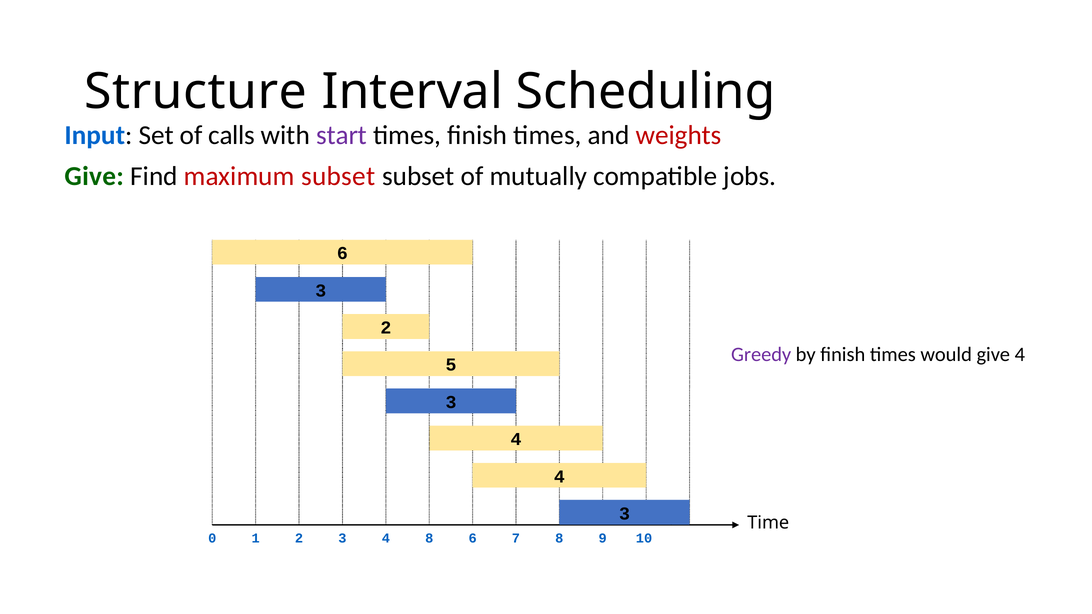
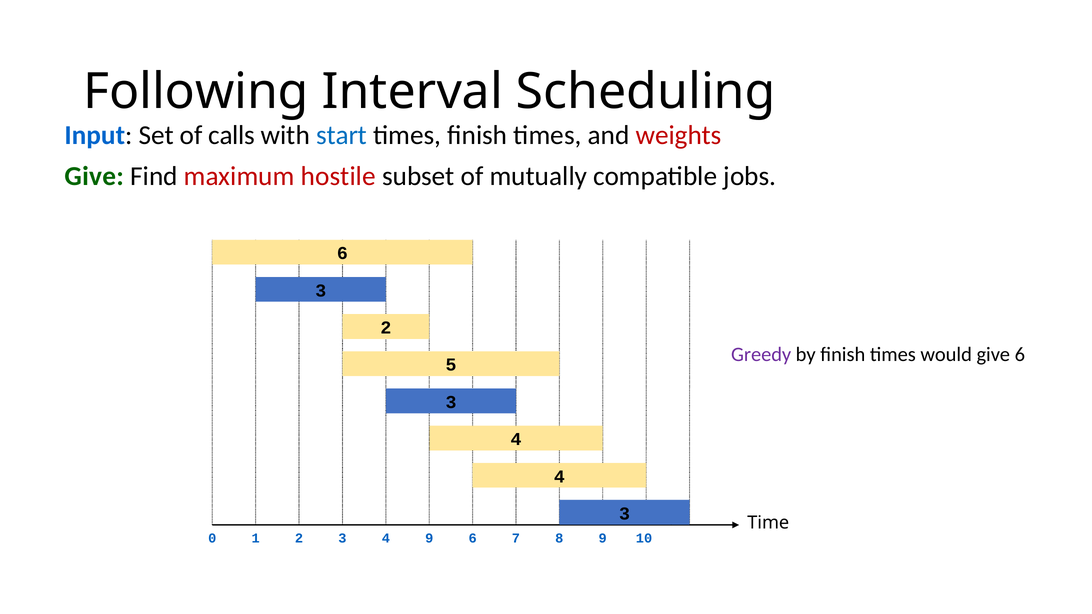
Structure: Structure -> Following (196, 92)
start colour: purple -> blue (342, 136)
maximum subset: subset -> hostile (338, 176)
give 4: 4 -> 6 (1020, 355)
4 8: 8 -> 9 (429, 538)
